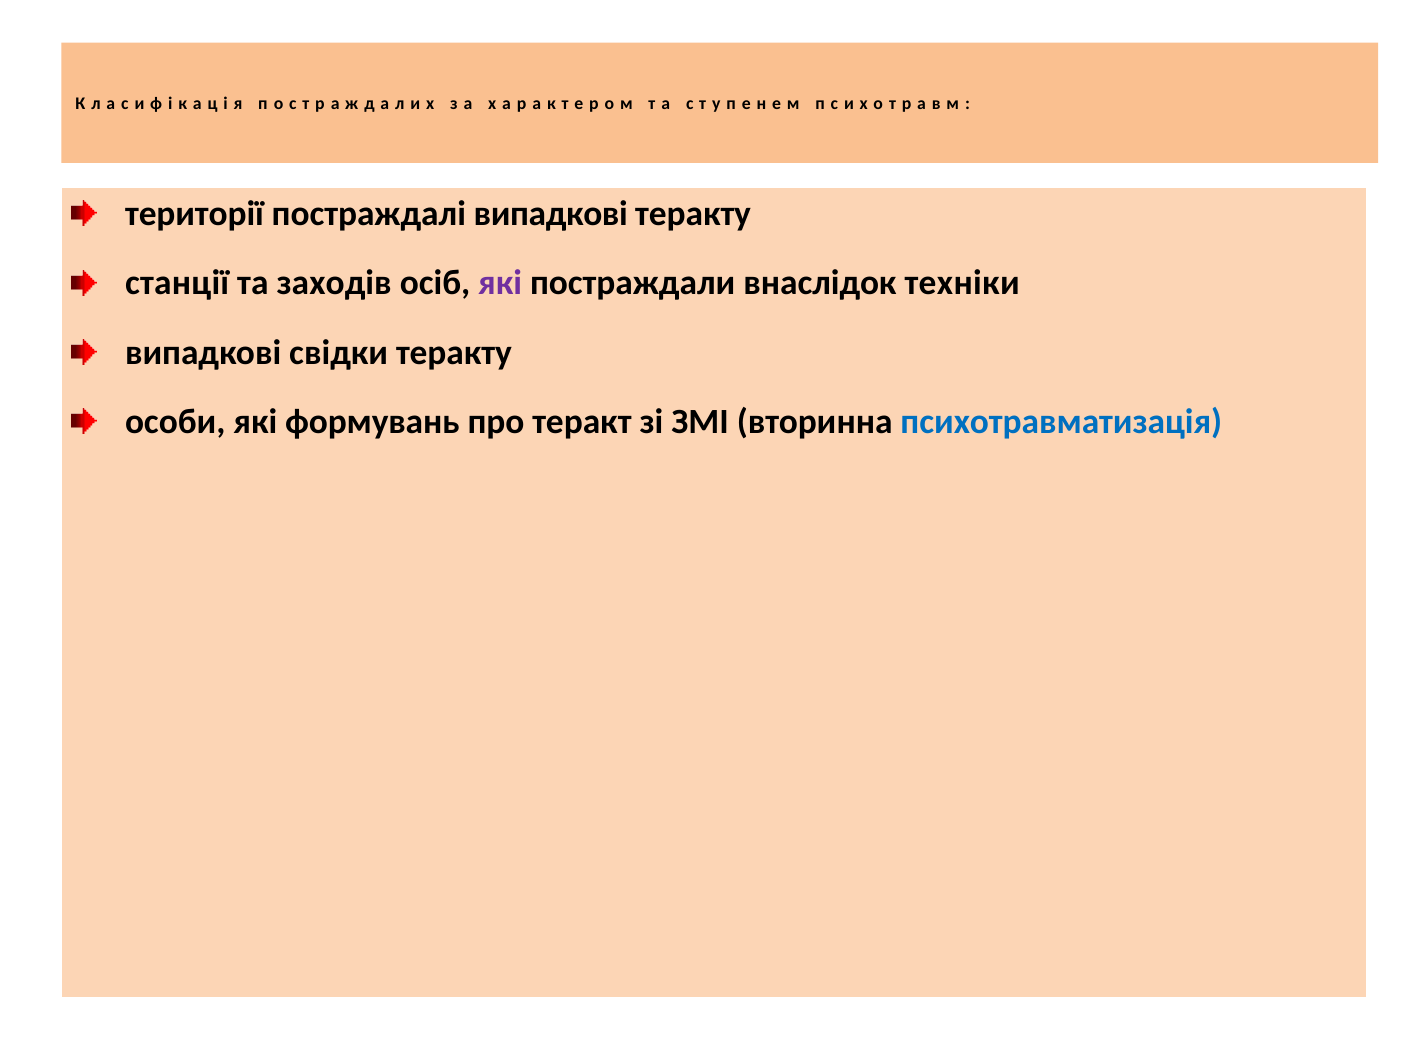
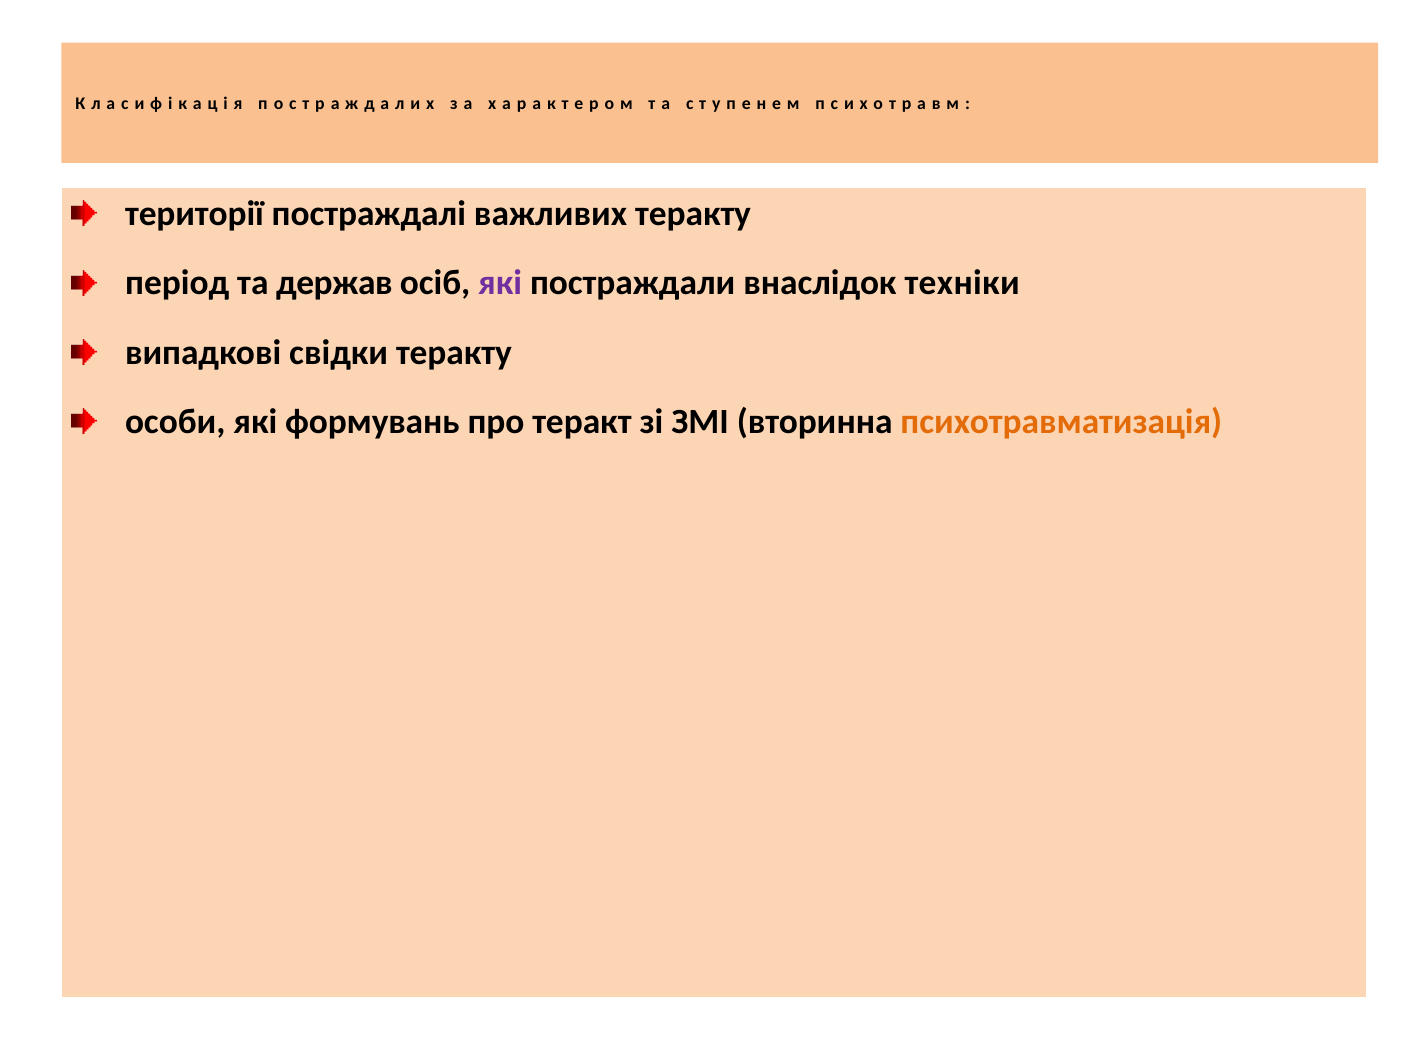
постраждалі випадкові: випадкові -> важливих (551, 214)
станції: станції -> період (177, 283)
заходів: заходів -> держав (334, 283)
психотравматизація colour: blue -> orange (1061, 422)
